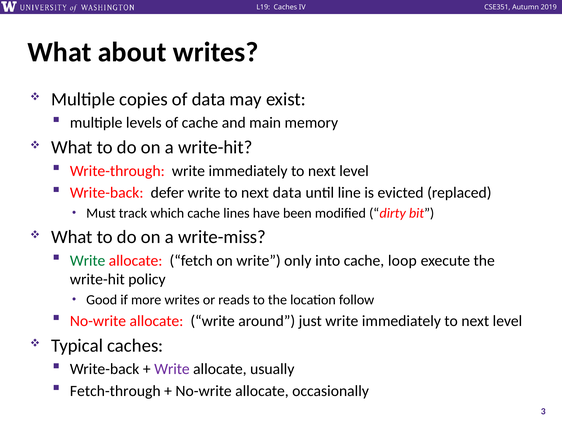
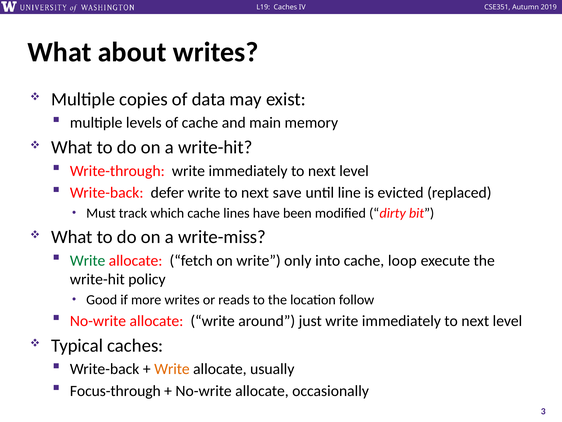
next data: data -> save (287, 193)
Write colour: purple -> orange (172, 369)
Fetch-through: Fetch-through -> Focus-through (115, 391)
